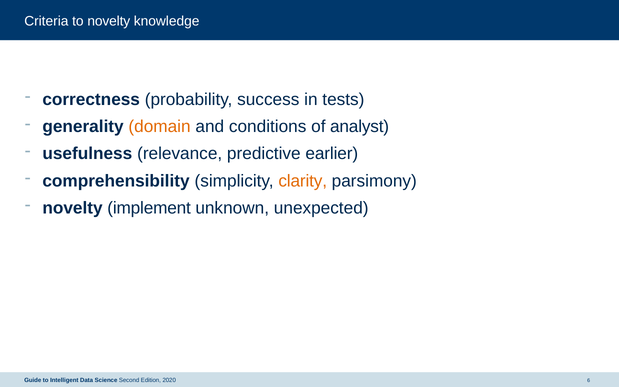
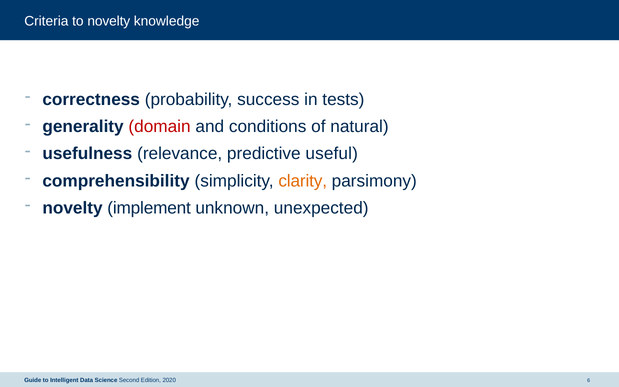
domain colour: orange -> red (160, 127)
analyst: analyst -> natural (359, 127)
earlier: earlier -> useful (332, 154)
